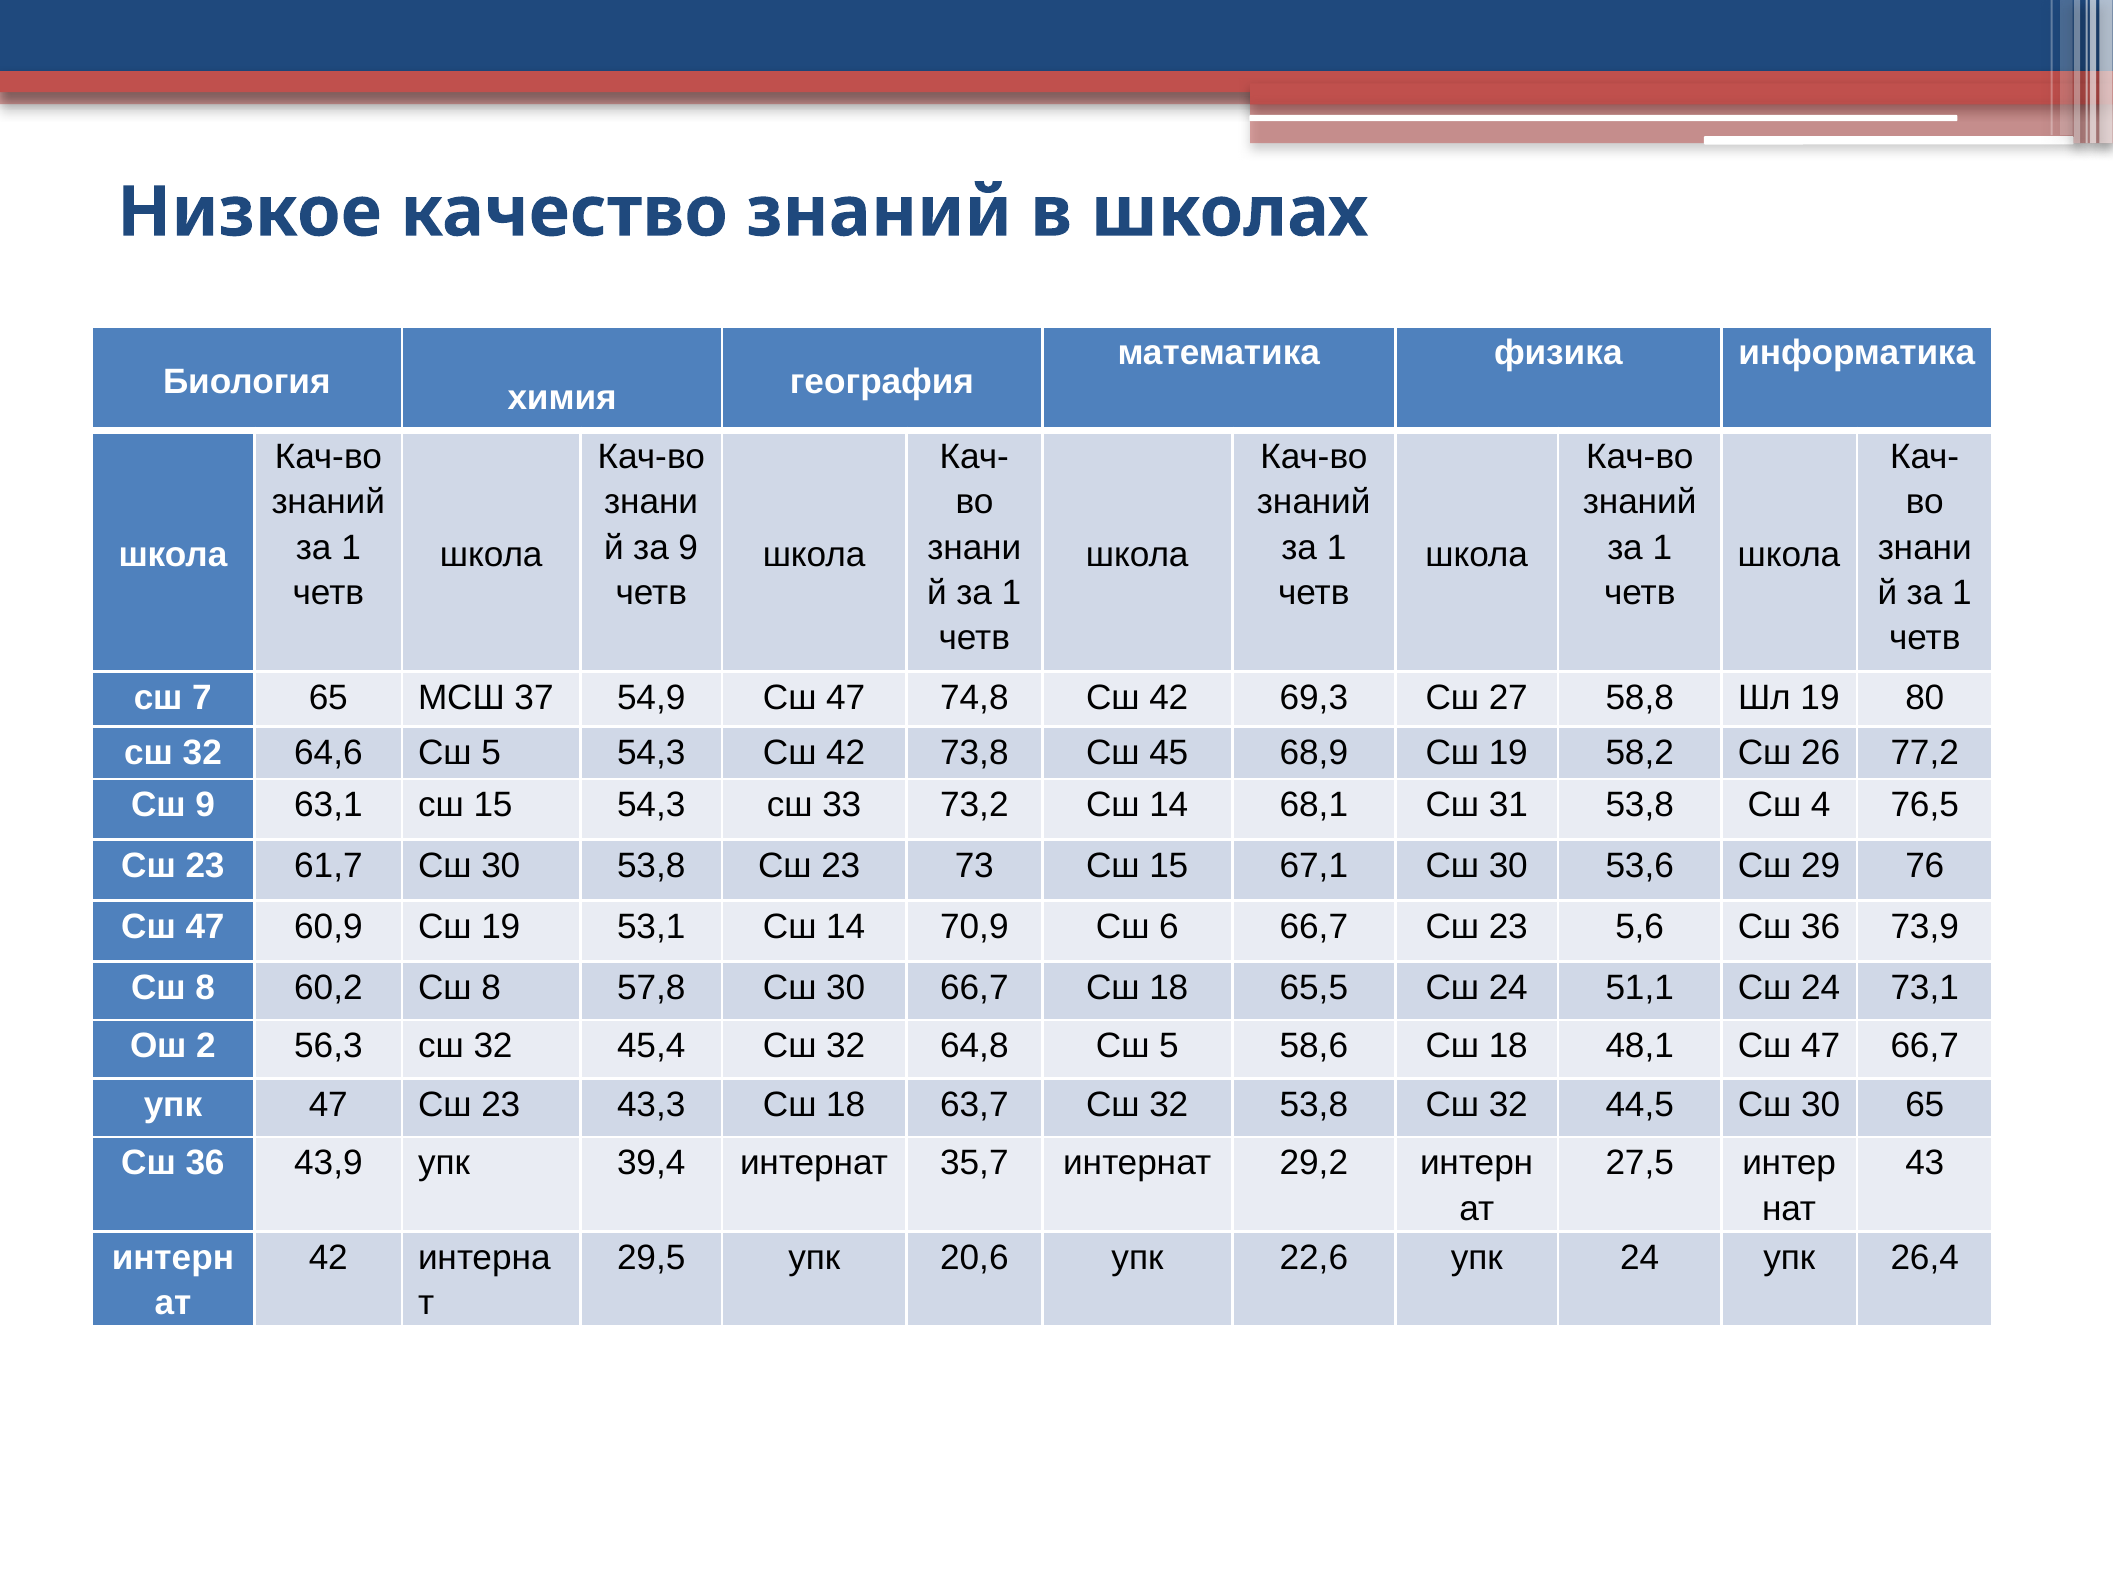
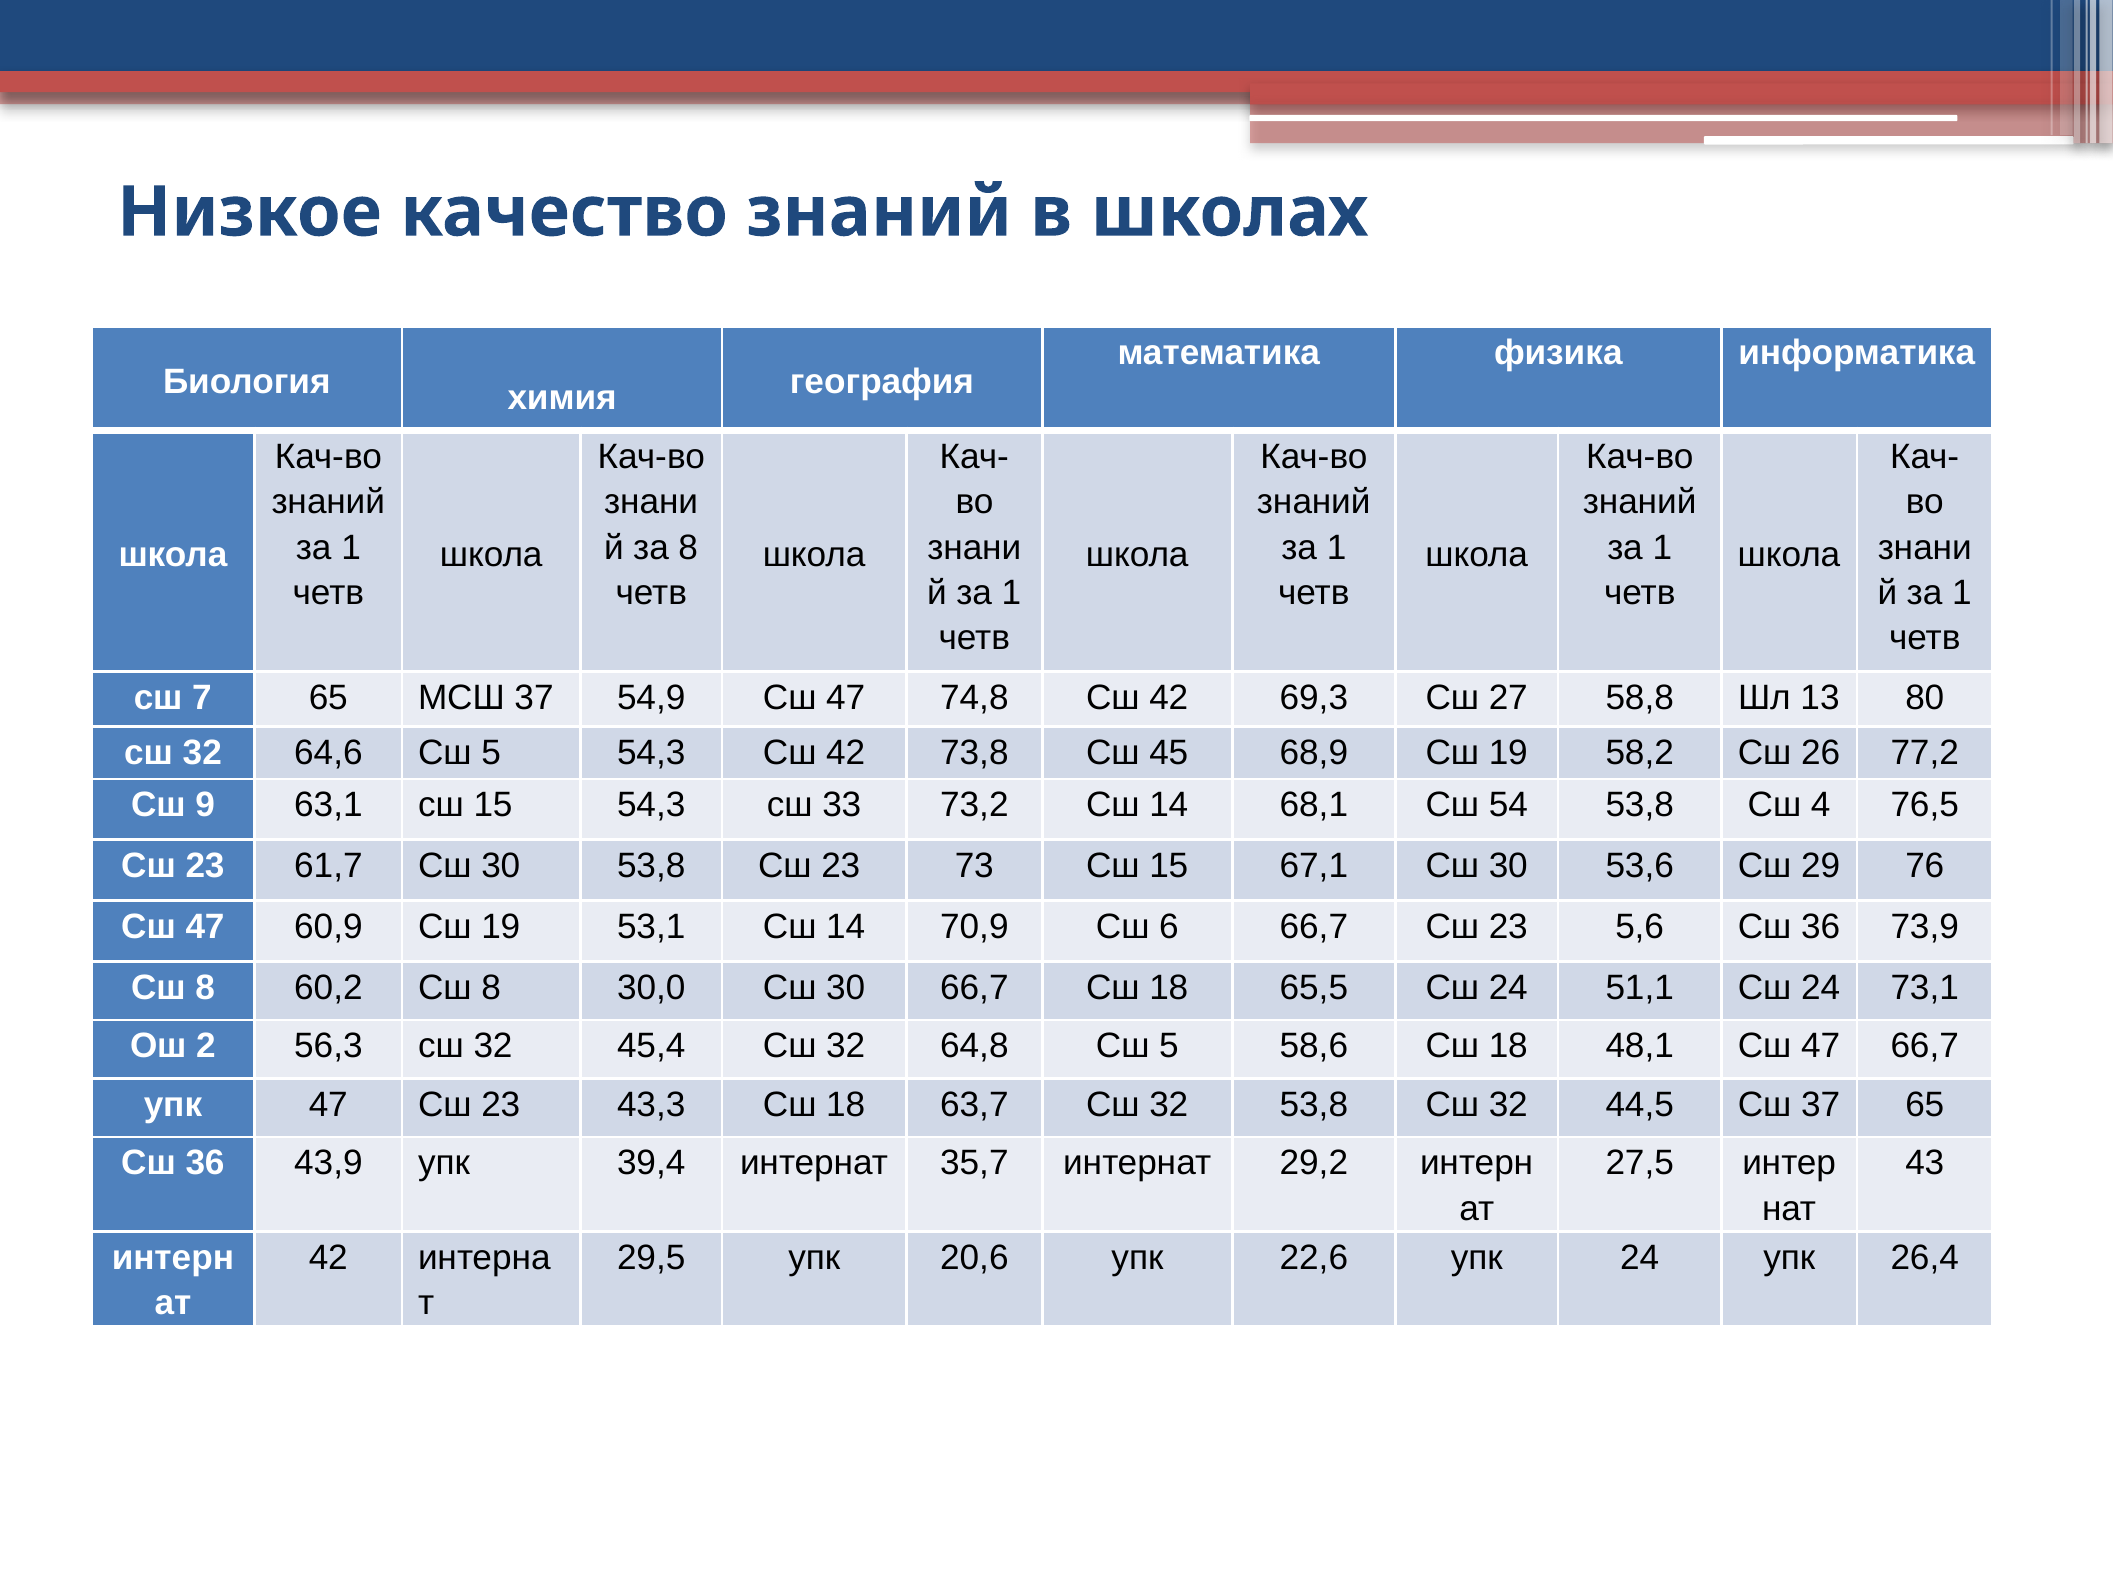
за 9: 9 -> 8 (688, 547)
Шл 19: 19 -> 13 (1820, 697)
31: 31 -> 54 (1508, 805)
57,8: 57,8 -> 30,0 (651, 988)
44,5 Сш 30: 30 -> 37 (1821, 1105)
